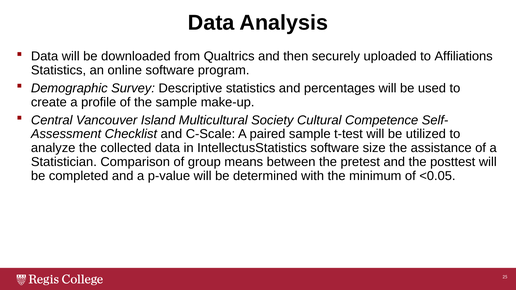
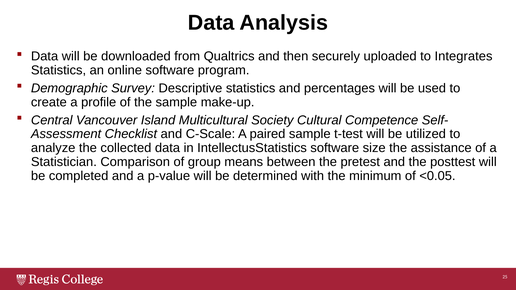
Affiliations: Affiliations -> Integrates (464, 56)
